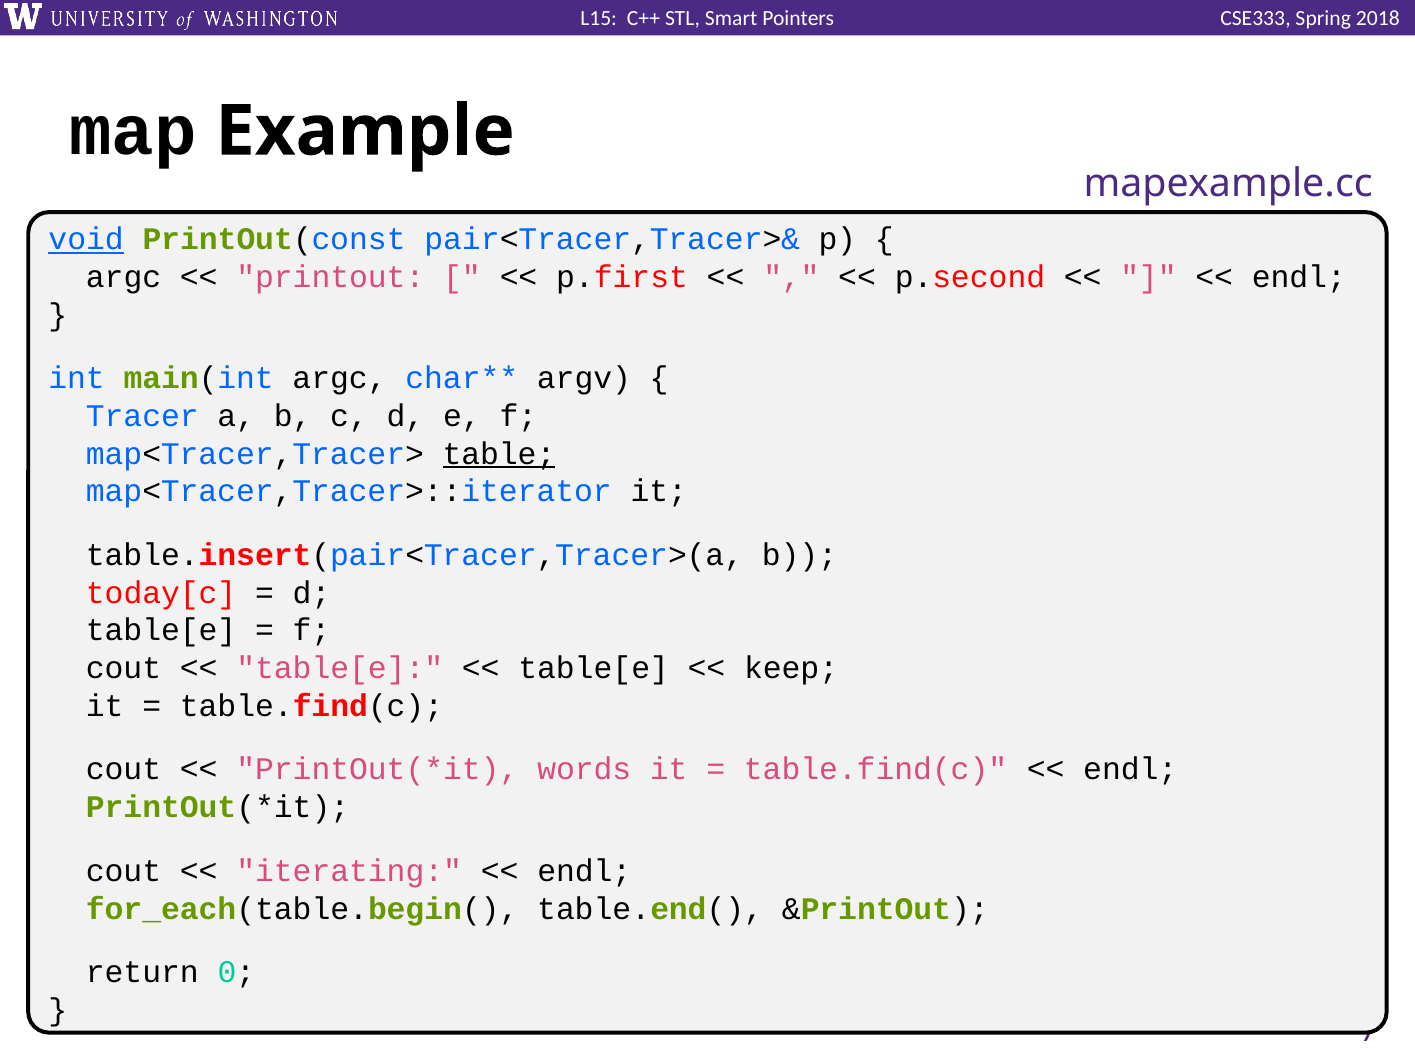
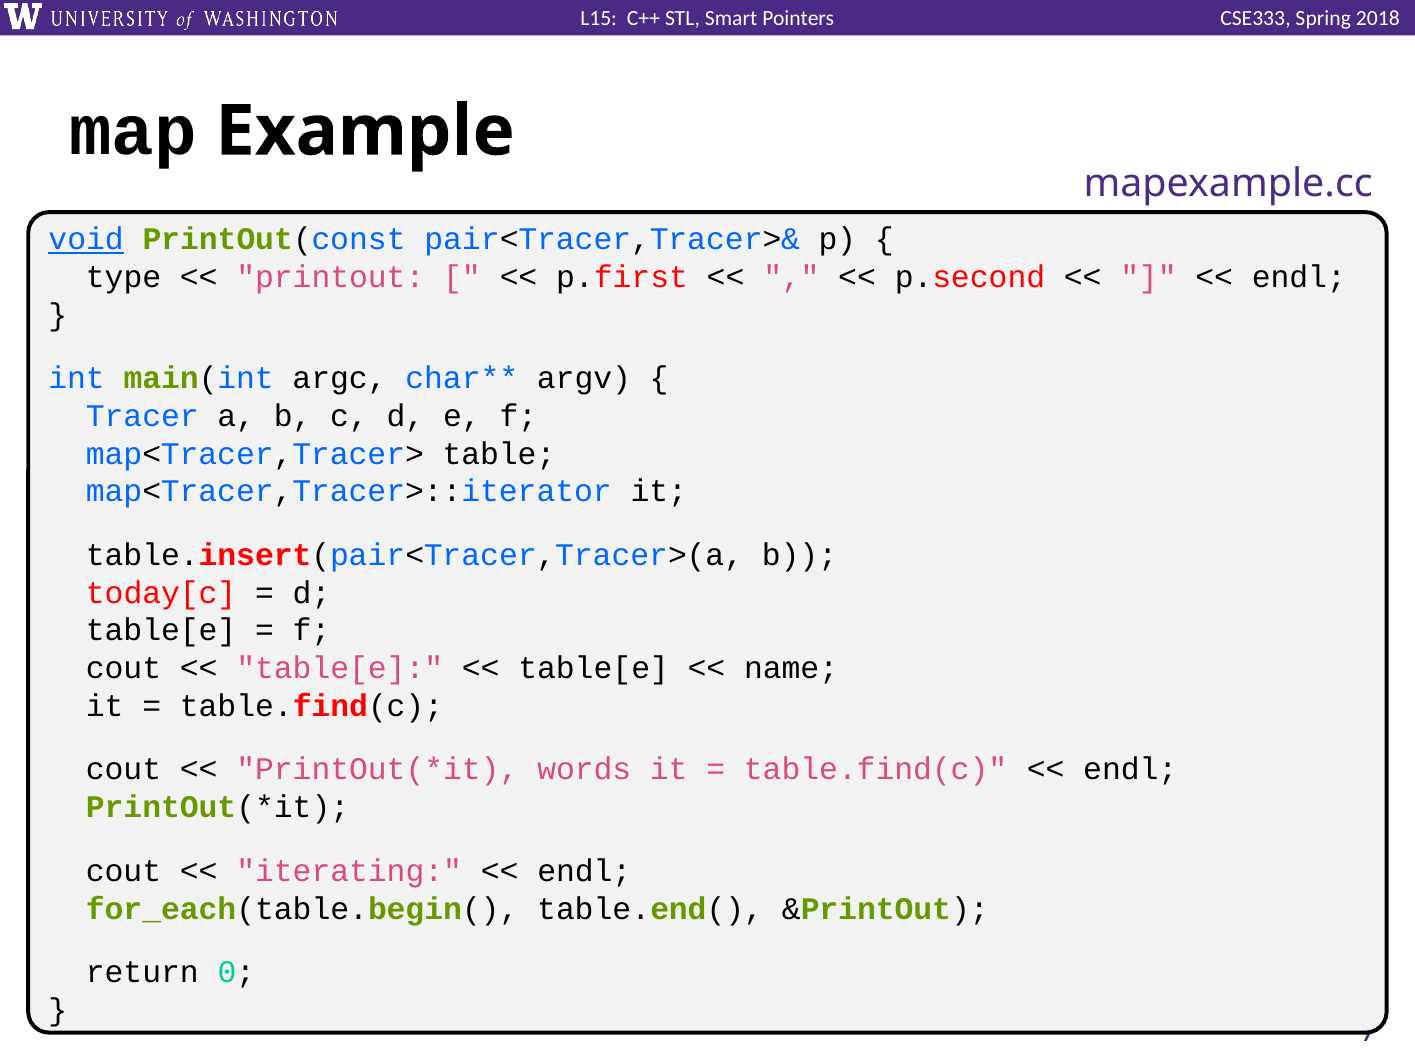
argc: argc -> type (124, 277)
table underline: present -> none (499, 454)
keep: keep -> name (791, 668)
